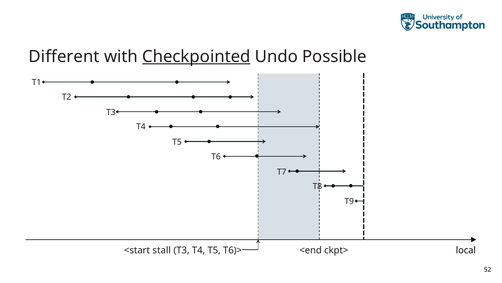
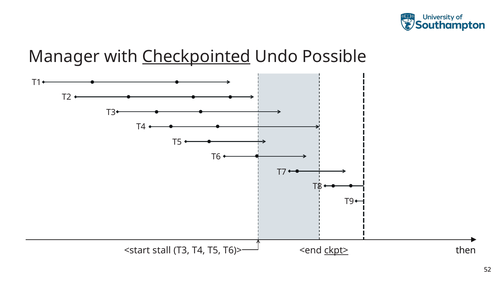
Different: Different -> Manager (64, 56)
local: local -> then (466, 250)
ckpt> underline: none -> present (336, 250)
